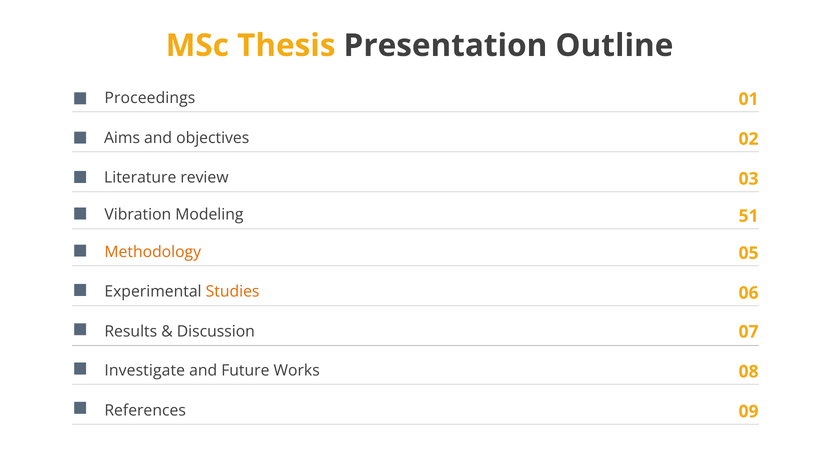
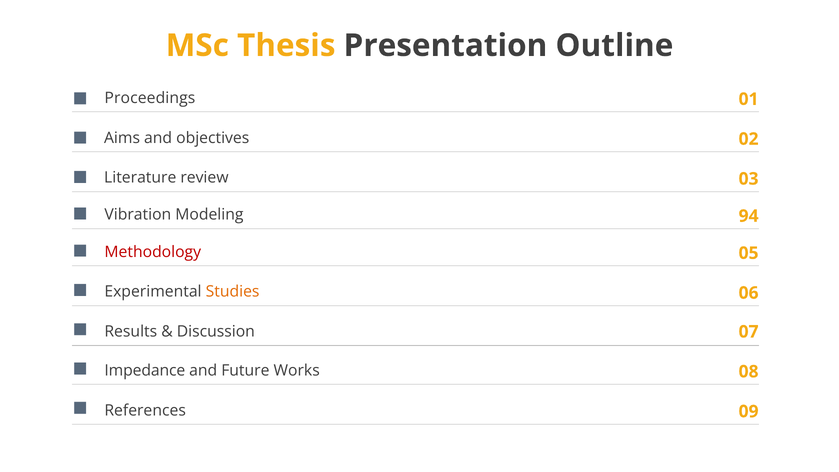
51: 51 -> 94 (749, 216)
Methodology colour: orange -> red (153, 252)
Investigate: Investigate -> Impedance (145, 370)
